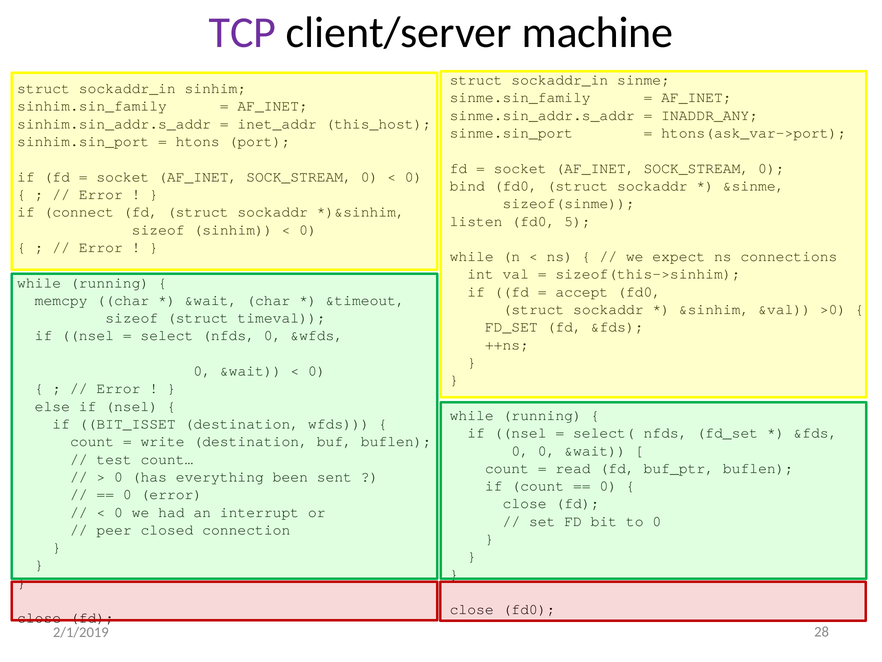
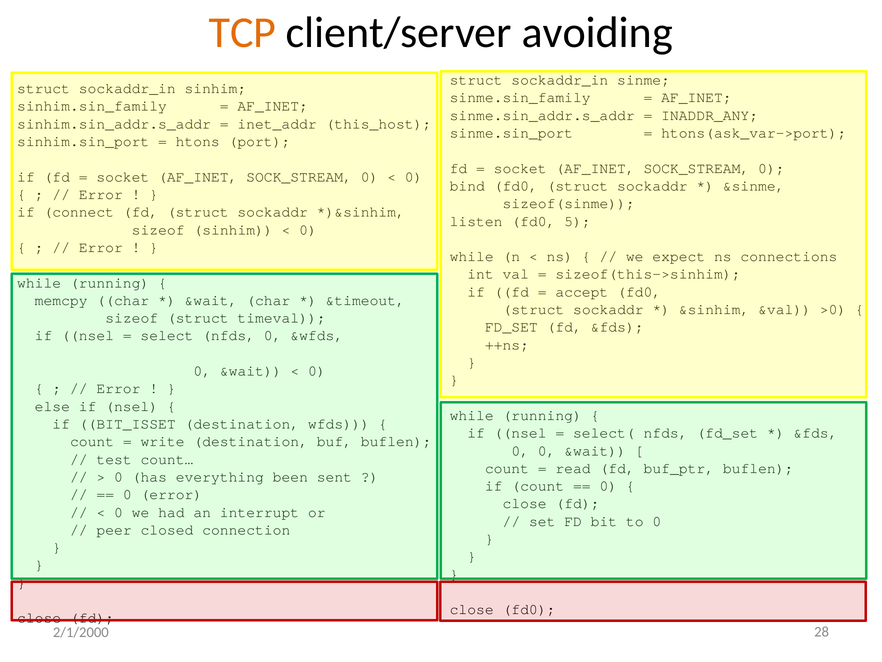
TCP colour: purple -> orange (242, 33)
machine: machine -> avoiding (597, 33)
2/1/2019: 2/1/2019 -> 2/1/2000 (81, 632)
